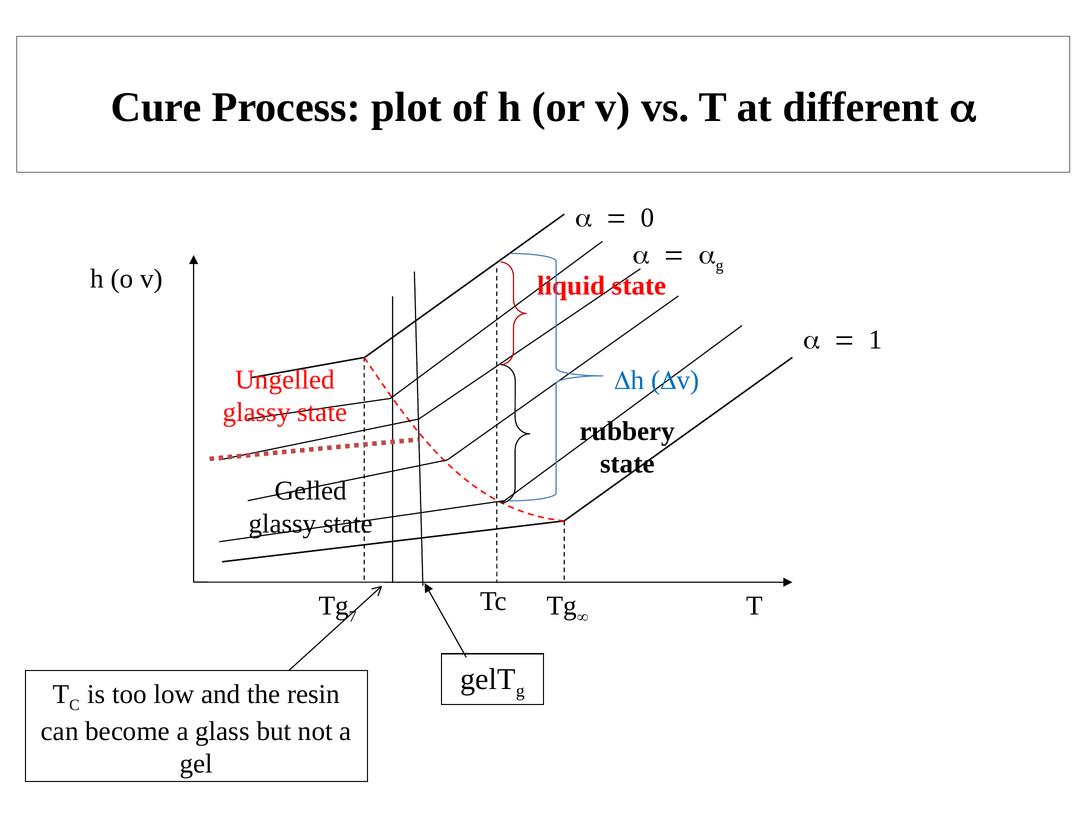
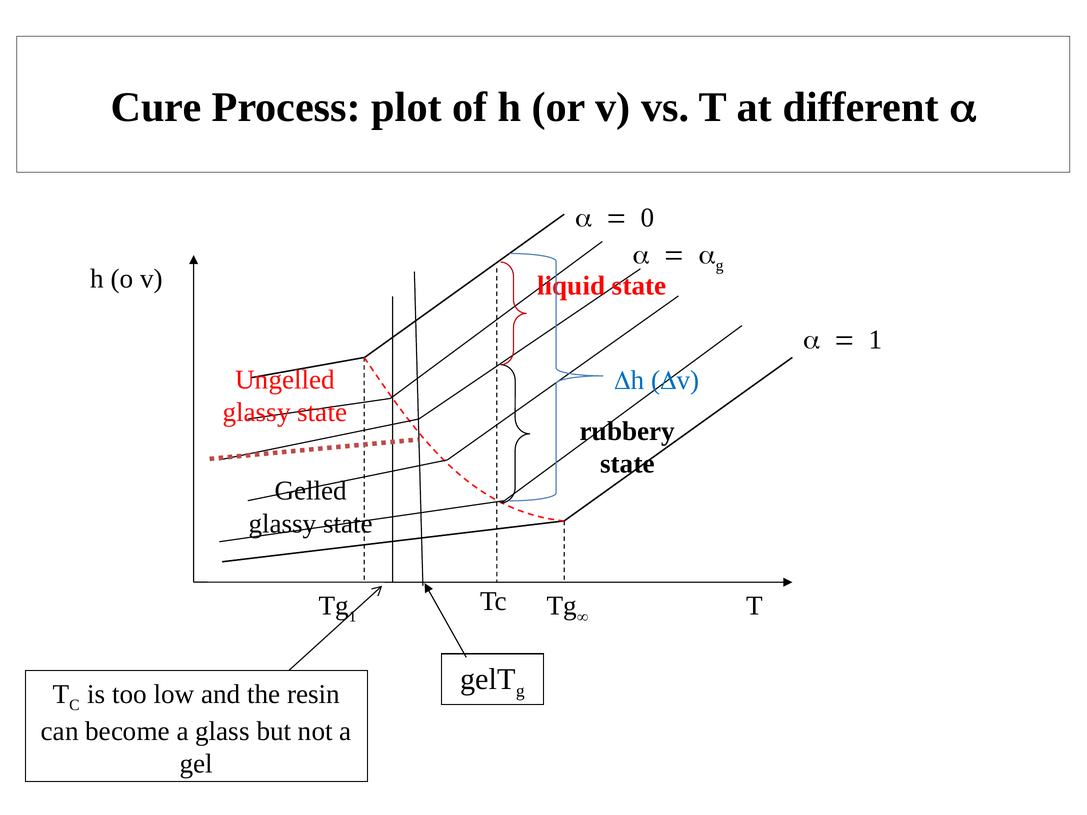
7: 7 -> 1 (353, 617)
